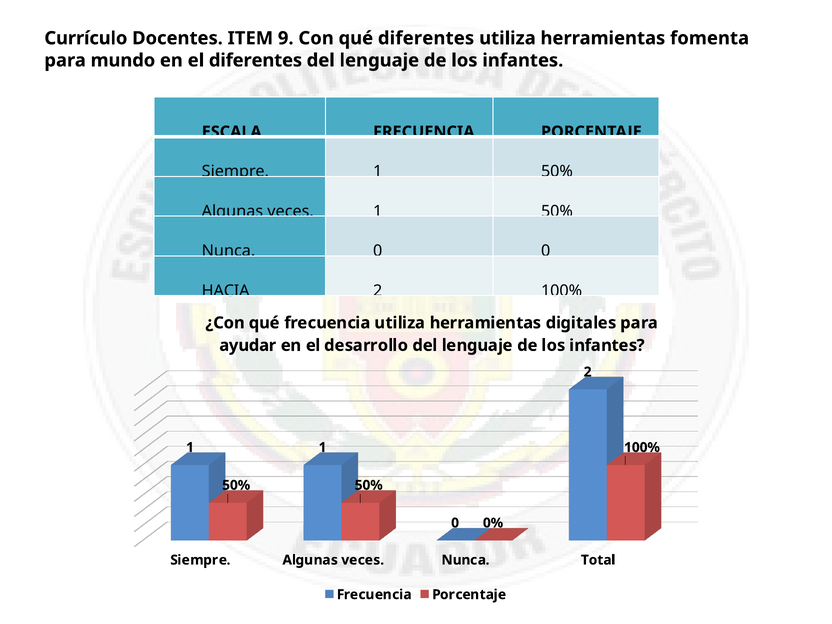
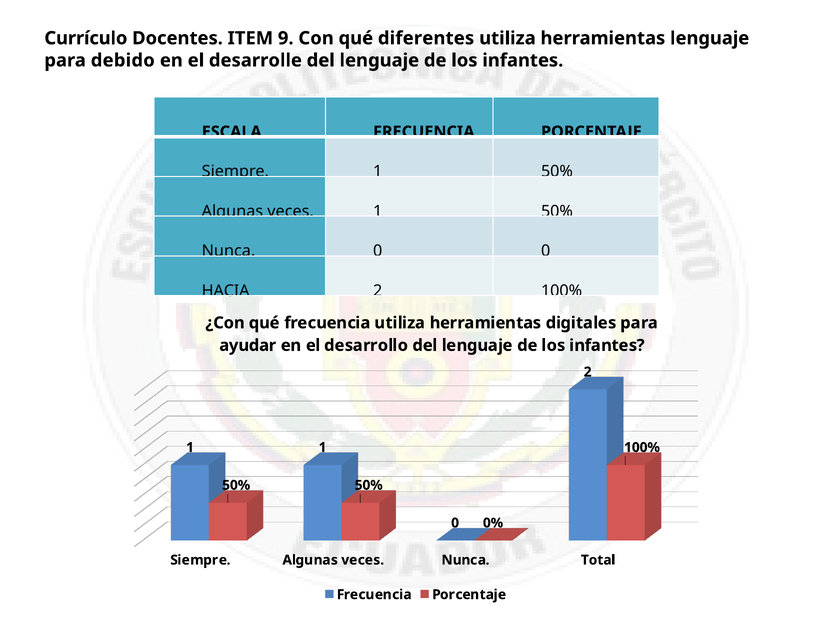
herramientas fomenta: fomenta -> lenguaje (710, 38)
mundo: mundo -> debido (123, 60)
el diferentes: diferentes -> desarrolle (255, 60)
